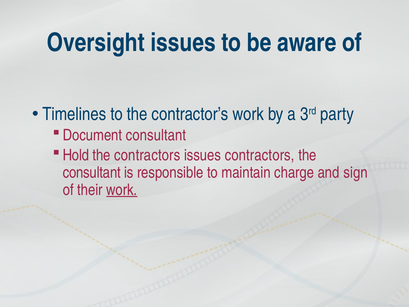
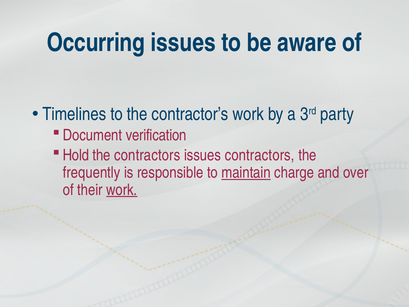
Oversight: Oversight -> Occurring (96, 43)
Document consultant: consultant -> verification (156, 135)
consultant: consultant -> frequently (92, 172)
maintain underline: none -> present (246, 172)
sign: sign -> over (356, 172)
